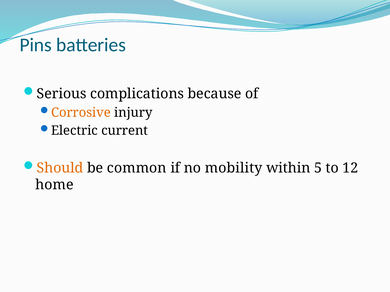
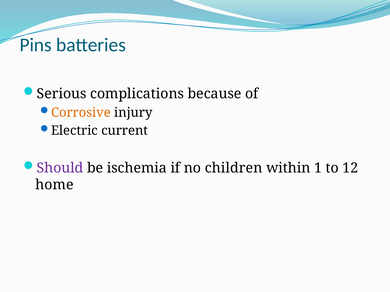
Should colour: orange -> purple (60, 168)
common: common -> ischemia (137, 168)
mobility: mobility -> children (234, 168)
5: 5 -> 1 (318, 168)
